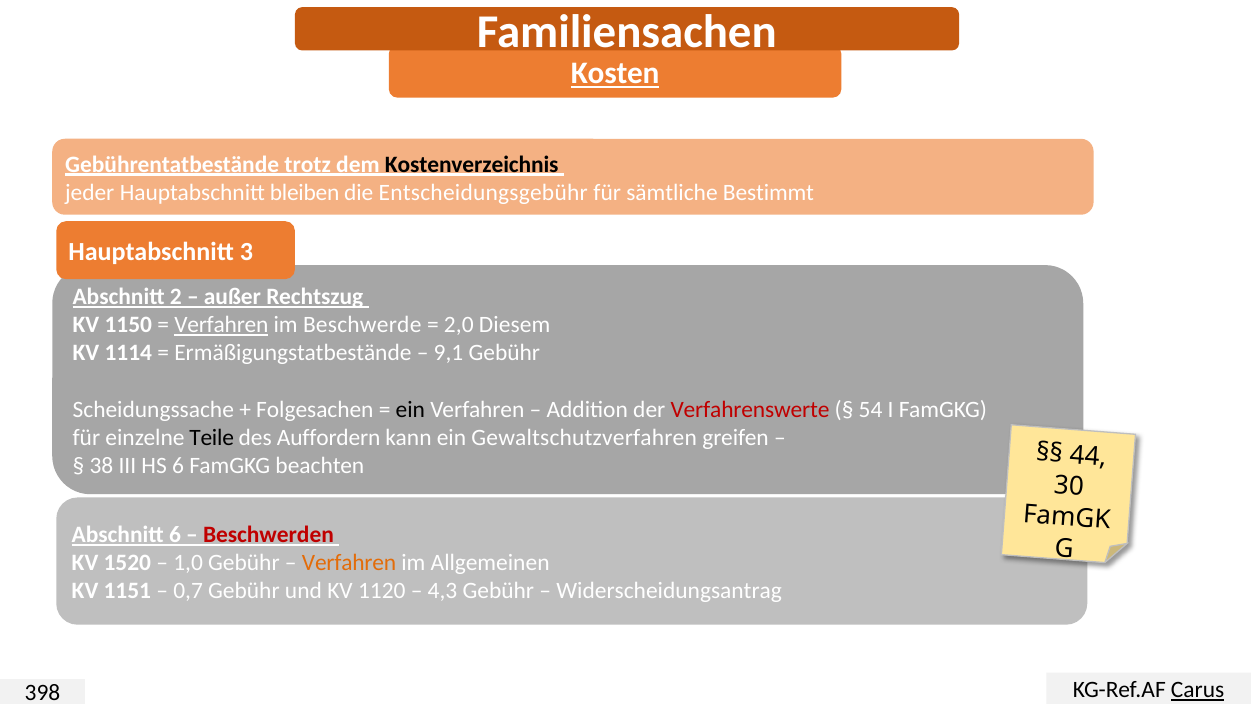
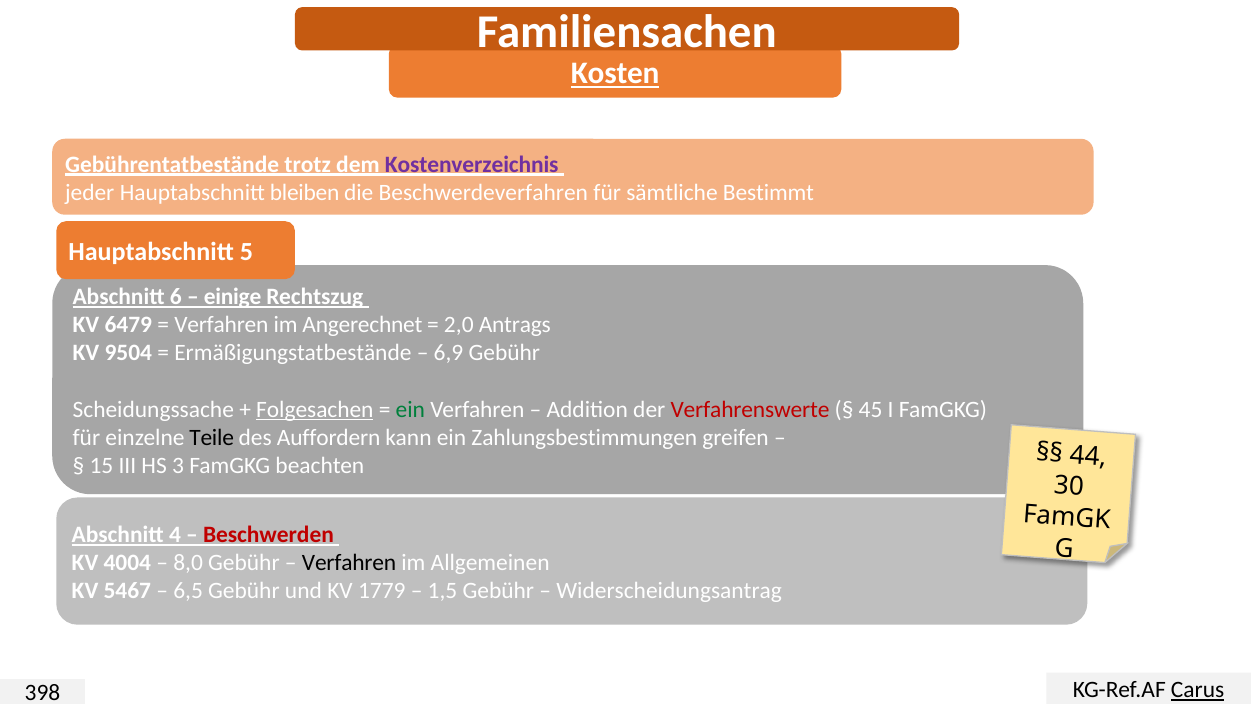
Kostenverzeichnis colour: black -> purple (472, 164)
Entscheidungsgebühr: Entscheidungsgebühr -> Beschwerdeverfahren (483, 192)
3: 3 -> 5 (246, 252)
2: 2 -> 6 (176, 297)
außer: außer -> einige (233, 297)
1150: 1150 -> 6479 (128, 325)
Verfahren underline: present -> none (221, 325)
Beschwerde: Beschwerde -> Angerechnet (362, 325)
Diesem: Diesem -> Antrags (515, 325)
1114: 1114 -> 9504 (128, 353)
9,1: 9,1 -> 6,9 (449, 353)
Folgesachen underline: none -> present (315, 409)
ein colour: black -> green (410, 409)
54: 54 -> 45 (871, 409)
Gewaltschutzverfahren: Gewaltschutzverfahren -> Zahlungsbestimmungen (584, 437)
38: 38 -> 15 (101, 466)
HS 6: 6 -> 3 (178, 466)
Abschnitt 6: 6 -> 4 (175, 534)
1520: 1520 -> 4004 (127, 562)
1,0: 1,0 -> 8,0 (188, 562)
Verfahren colour: orange -> black (349, 562)
1151: 1151 -> 5467 (127, 591)
0,7: 0,7 -> 6,5 (188, 591)
1120: 1120 -> 1779 (382, 591)
4,3: 4,3 -> 1,5 (443, 591)
